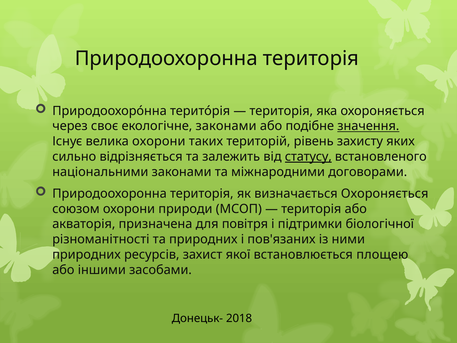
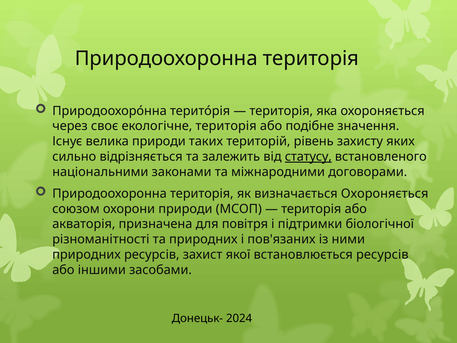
екологічне законами: законами -> територія (226, 126)
значення underline: present -> none (368, 126)
велика охорони: охорони -> природи (159, 141)
встановлюється площею: площею -> ресурсів (382, 254)
2018: 2018 -> 2024 (239, 318)
